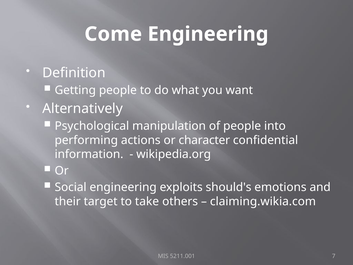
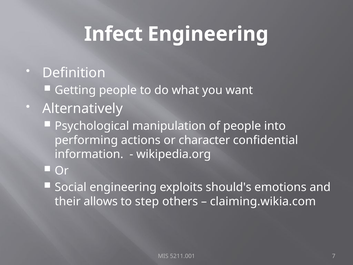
Come: Come -> Infect (113, 34)
target: target -> allows (101, 201)
take: take -> step (147, 201)
